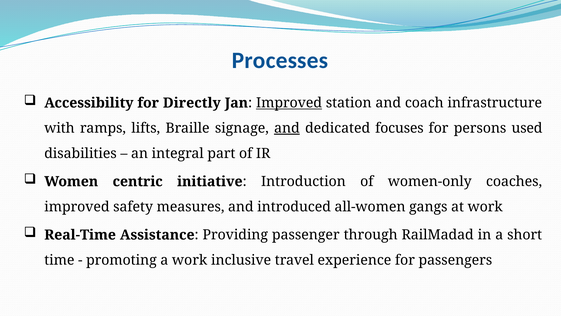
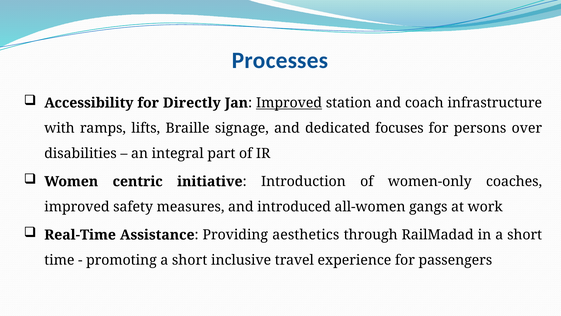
and underline: present -> none (287, 128)
used: used -> over (527, 128)
passenger: passenger -> aesthetics (306, 235)
promoting a work: work -> short (190, 260)
